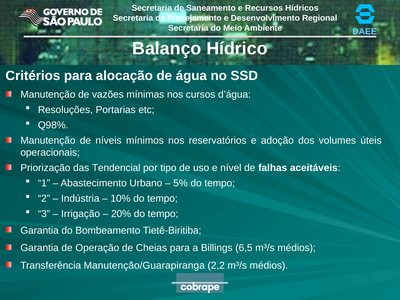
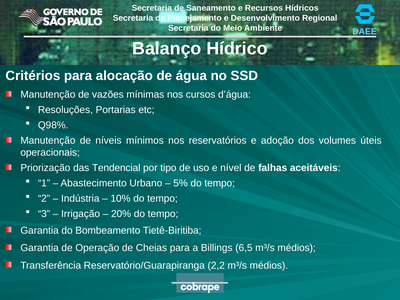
Manutenção/Guarapiranga: Manutenção/Guarapiranga -> Reservatório/Guarapiranga (144, 266)
